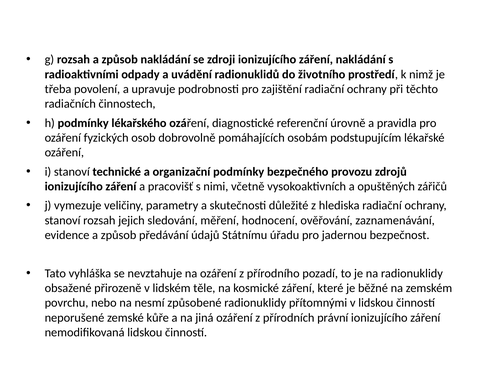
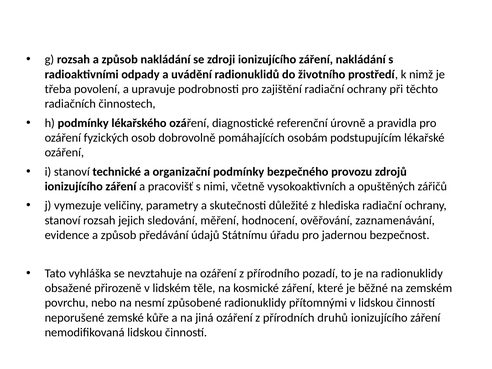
právní: právní -> druhů (333, 318)
